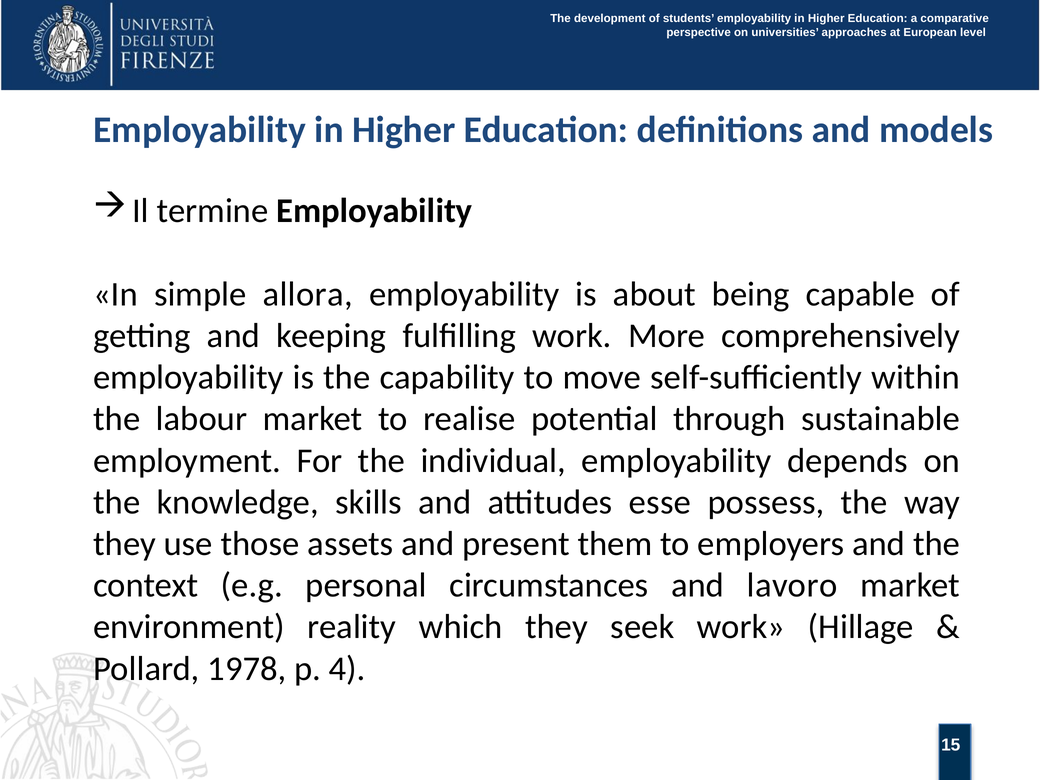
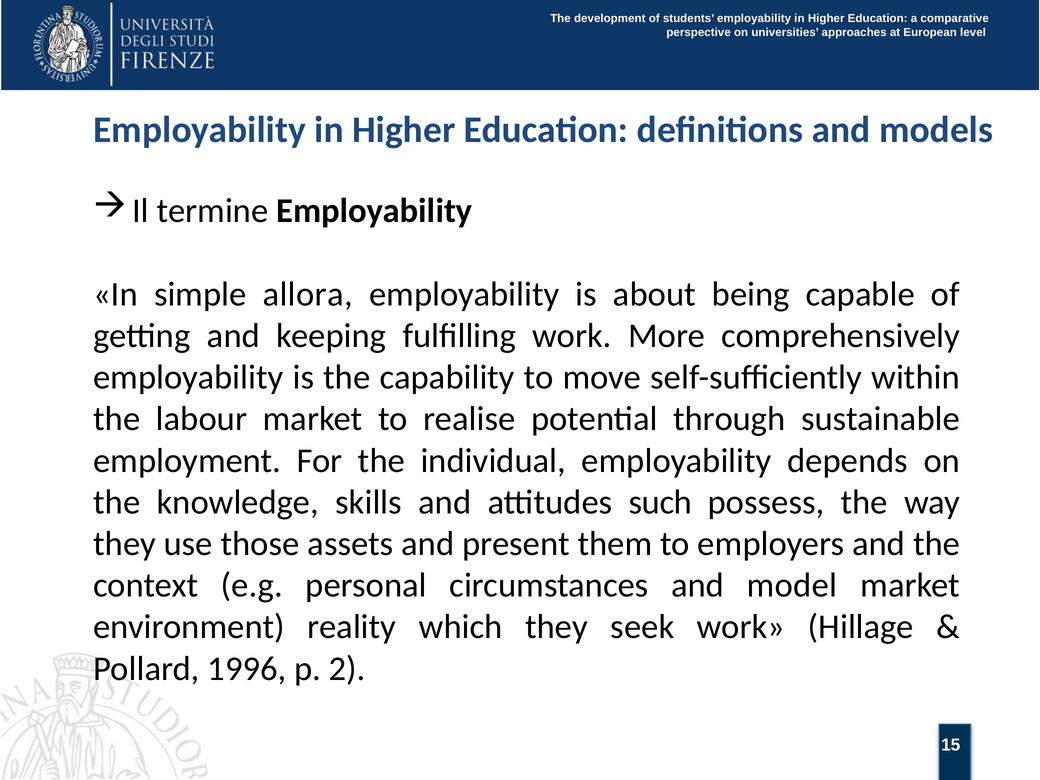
esse: esse -> such (660, 502)
lavoro: lavoro -> model (792, 585)
1978: 1978 -> 1996 (247, 669)
4: 4 -> 2 (347, 669)
